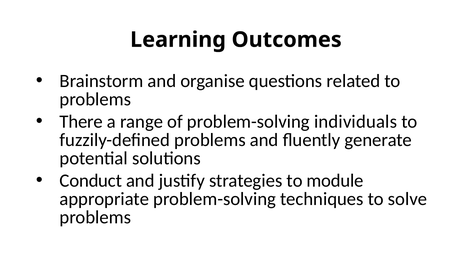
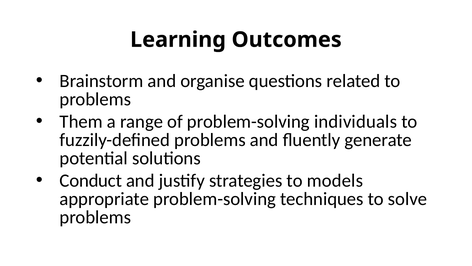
There: There -> Them (81, 122)
module: module -> models (335, 180)
